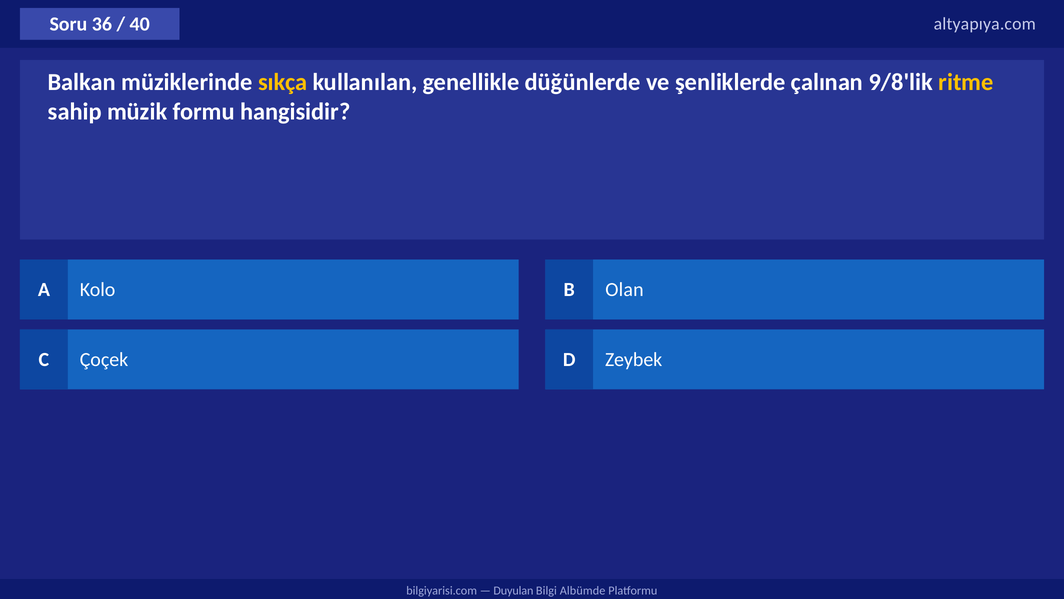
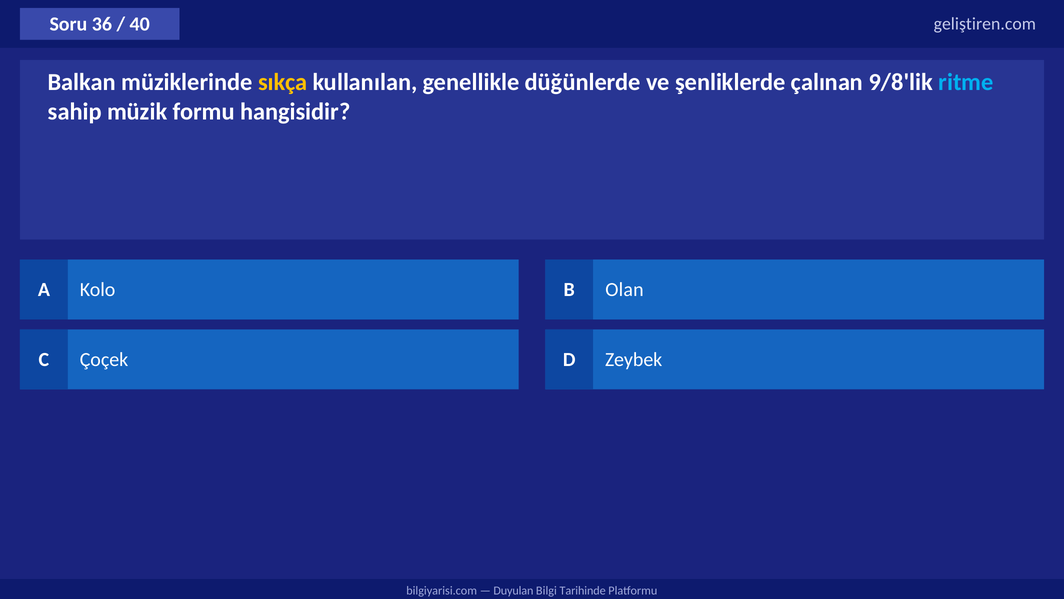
altyapıya.com: altyapıya.com -> geliştiren.com (985, 24)
ritme colour: yellow -> light blue (966, 82)
Albümde: Albümde -> Tarihinde (583, 590)
